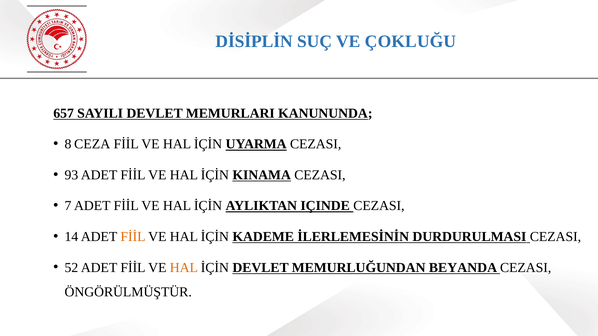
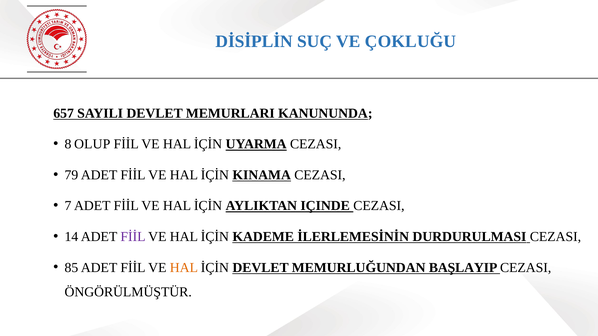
CEZA: CEZA -> OLUP (92, 144)
93: 93 -> 79 (71, 175)
FİİL colour: orange -> purple (133, 237)
52: 52 -> 85 (71, 268)
BEYANDA: BEYANDA -> BAŞLAYIP (463, 268)
